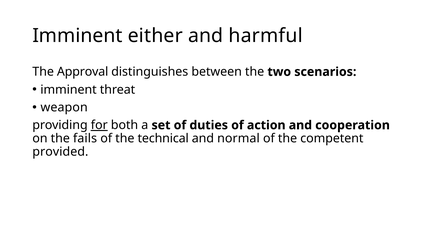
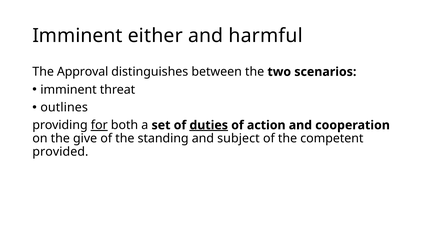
weapon: weapon -> outlines (64, 107)
duties underline: none -> present (209, 125)
fails: fails -> give (85, 139)
technical: technical -> standing (163, 139)
normal: normal -> subject (238, 139)
